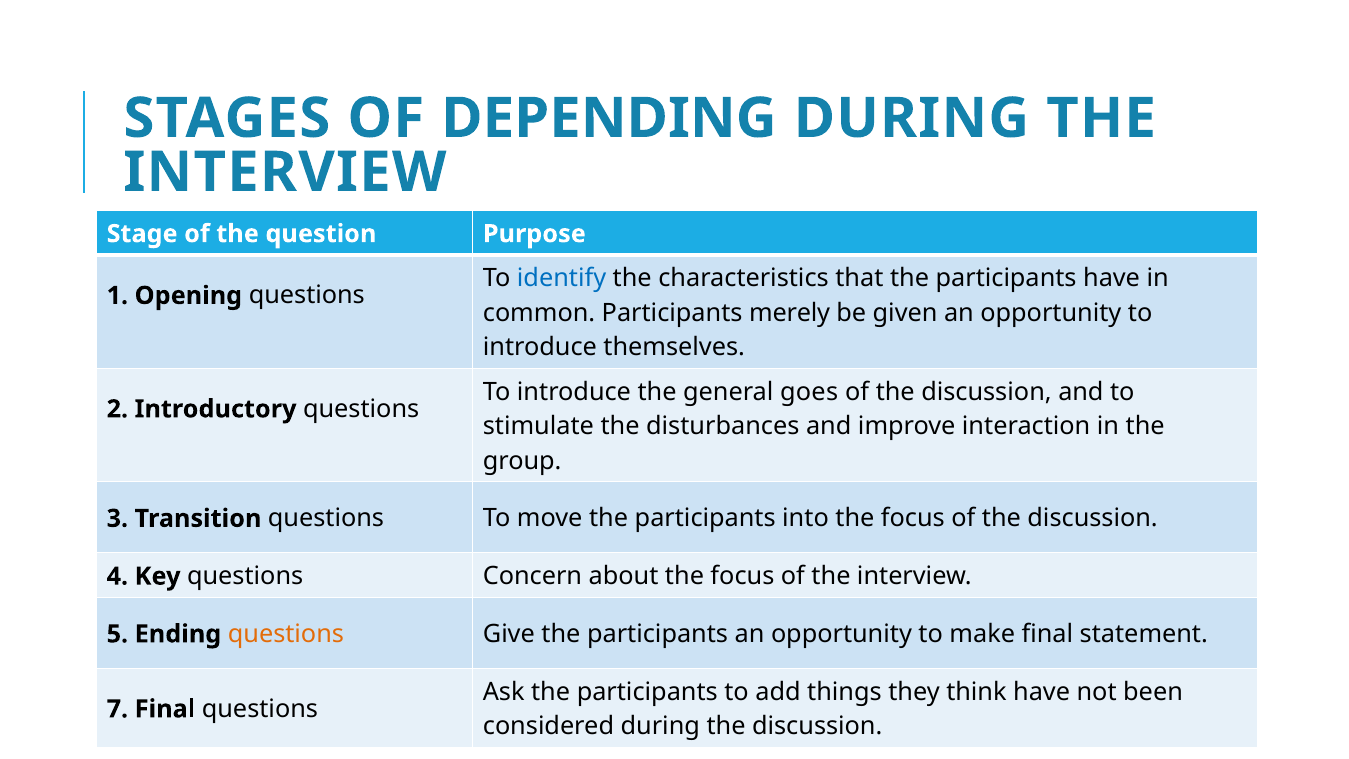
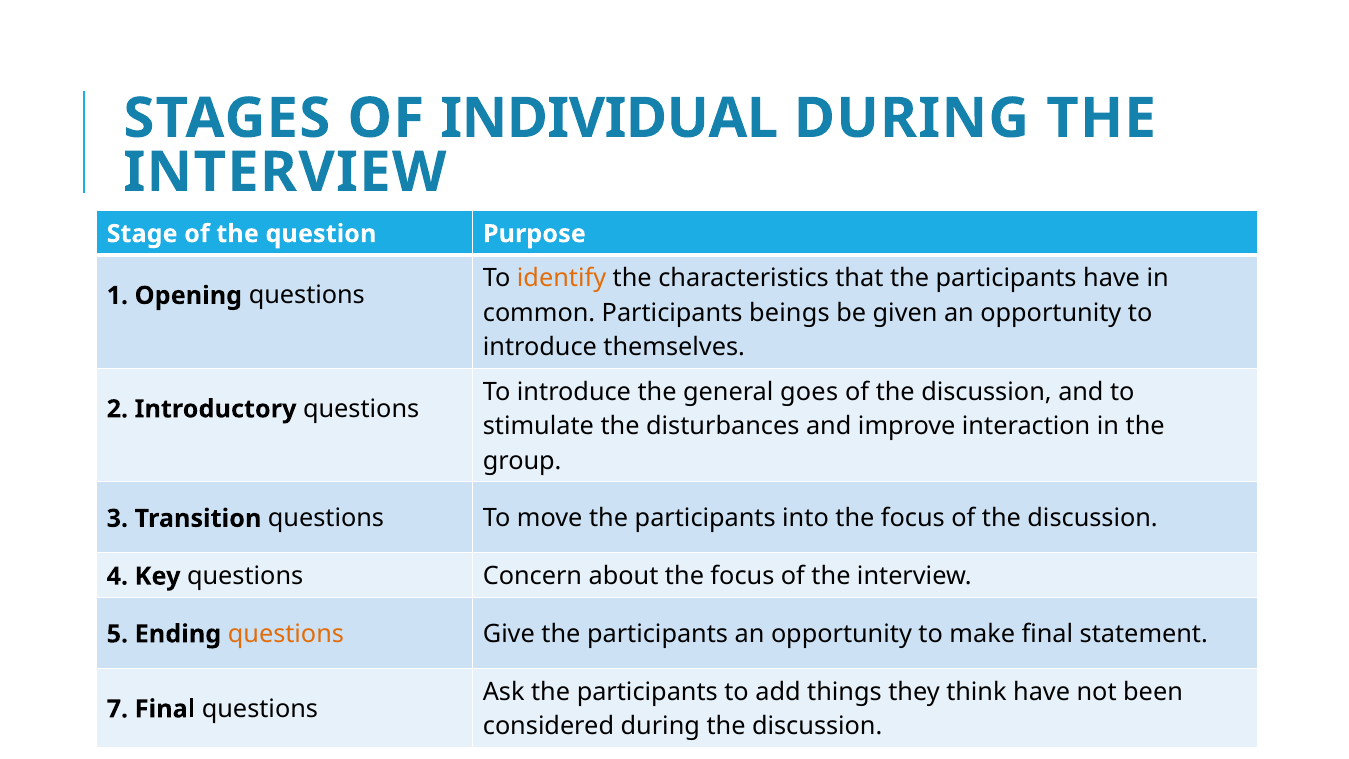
DEPENDING: DEPENDING -> INDIVIDUAL (609, 118)
identify colour: blue -> orange (562, 278)
merely: merely -> beings (789, 313)
